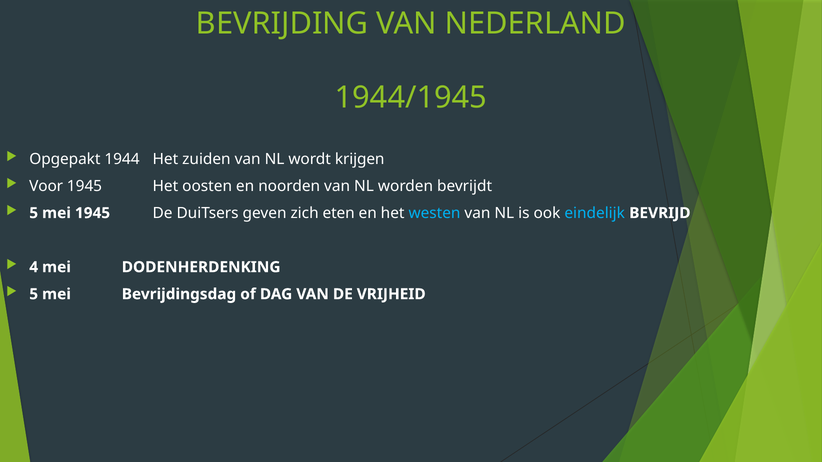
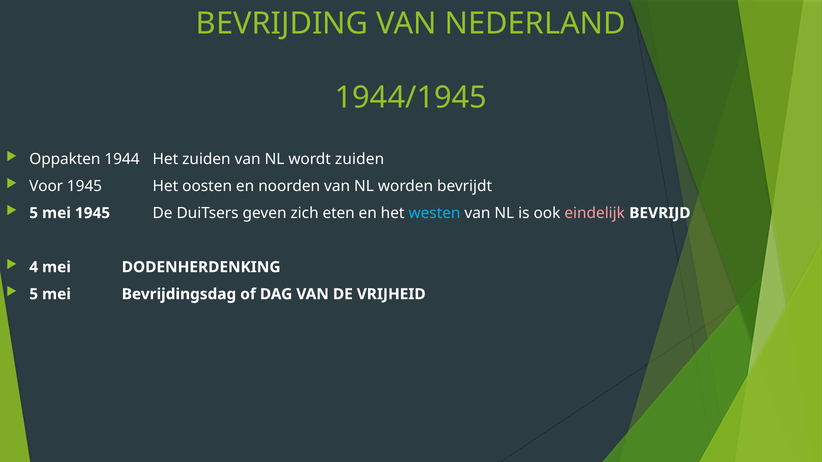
Opgepakt: Opgepakt -> Oppakten (65, 159)
wordt krijgen: krijgen -> zuiden (360, 159)
eindelijk colour: light blue -> pink (595, 213)
